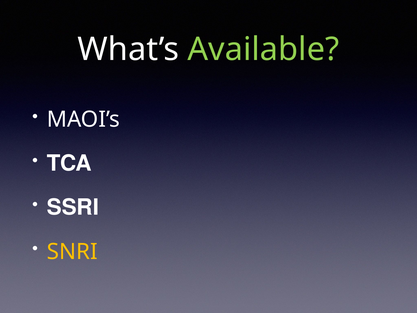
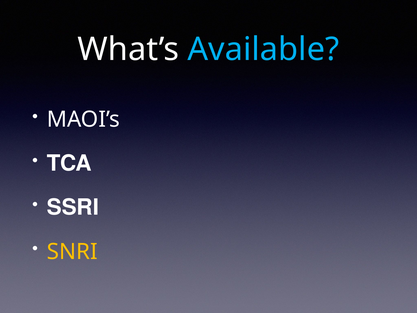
Available colour: light green -> light blue (263, 49)
